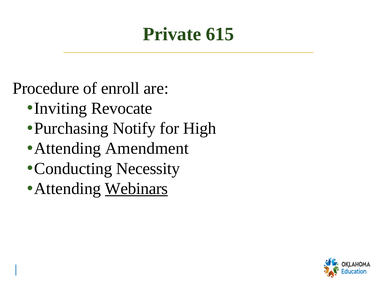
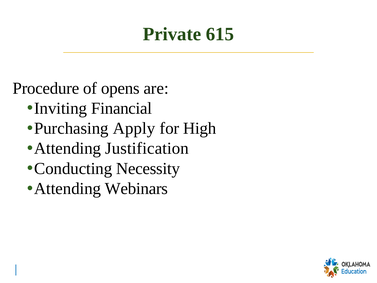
enroll: enroll -> opens (120, 88)
Revocate: Revocate -> Financial (122, 108)
Notify: Notify -> Apply (134, 128)
Amendment: Amendment -> Justification (147, 148)
Webinars underline: present -> none (136, 188)
